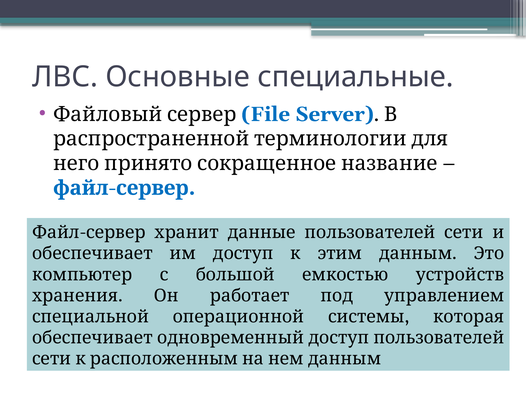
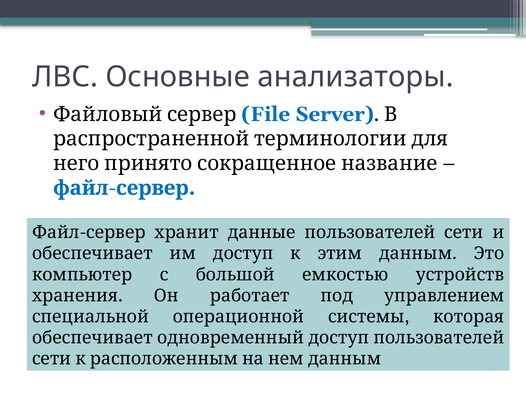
специальные: специальные -> анализаторы (356, 77)
